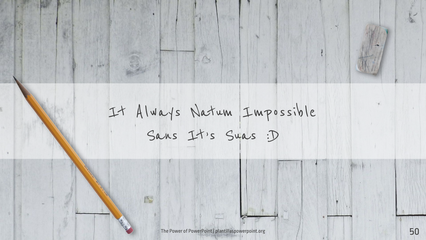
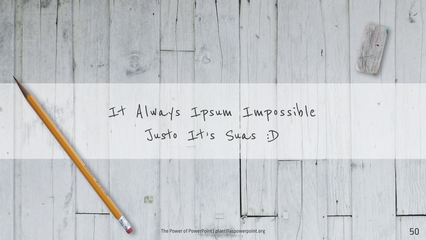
Natum: Natum -> Ipsum (212, 110)
Sans: Sans -> Justo (162, 134)
